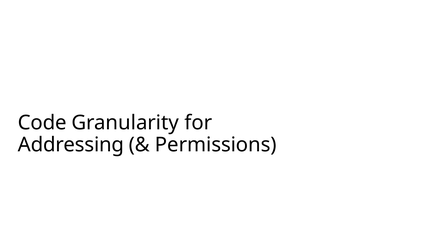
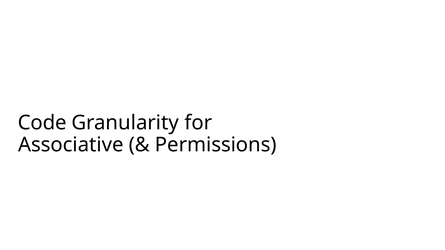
Addressing: Addressing -> Associative (71, 145)
